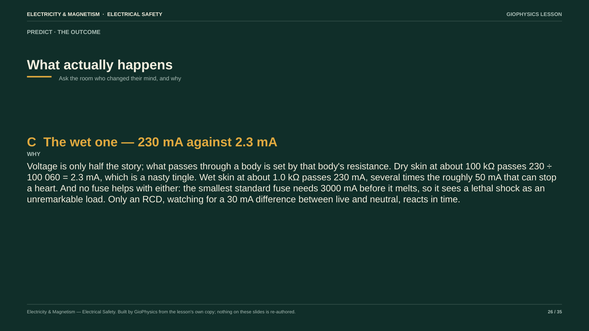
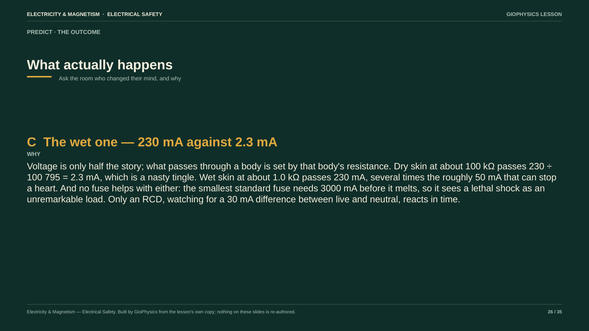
060: 060 -> 795 (53, 178)
